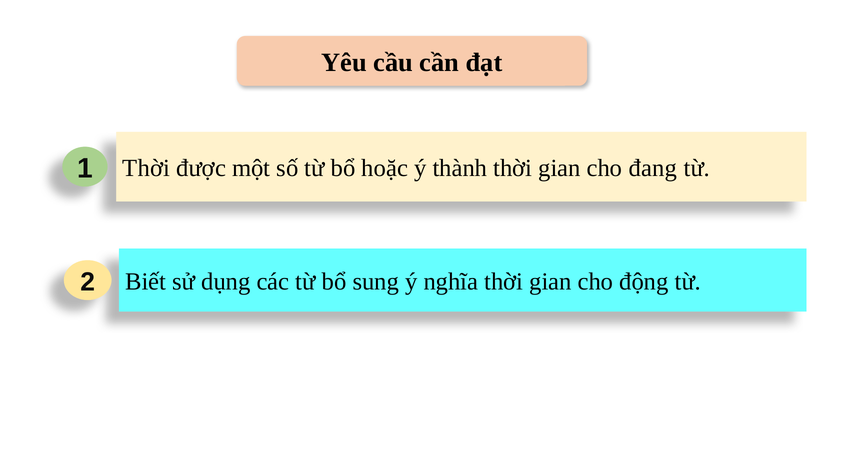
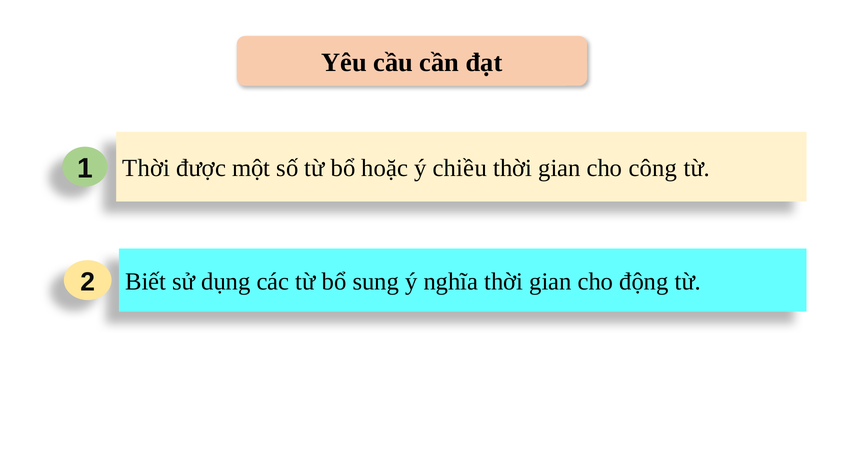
thành: thành -> chiều (460, 168)
đang: đang -> công (653, 168)
